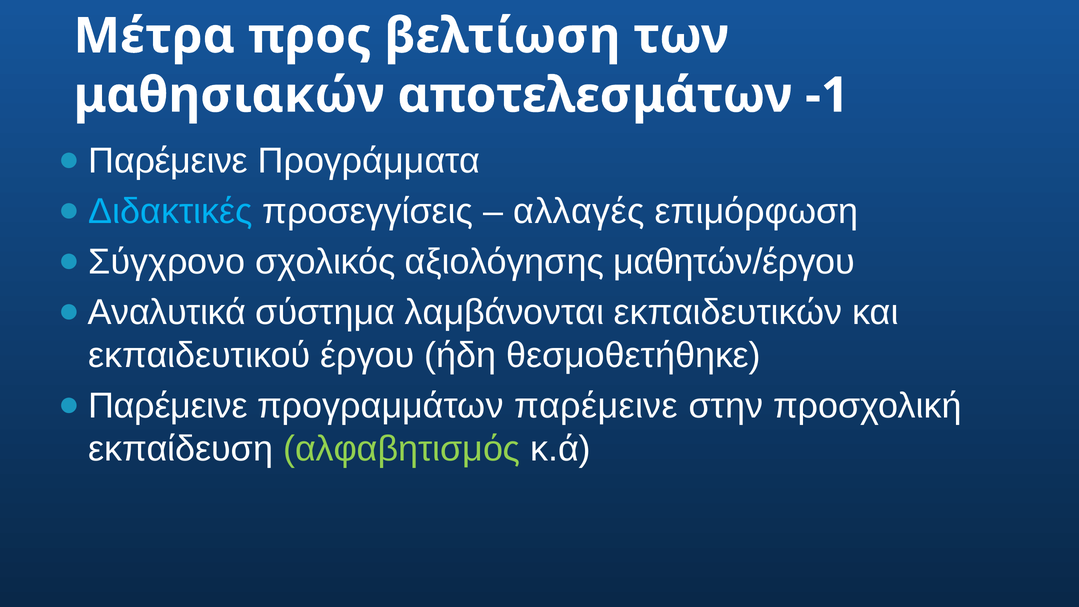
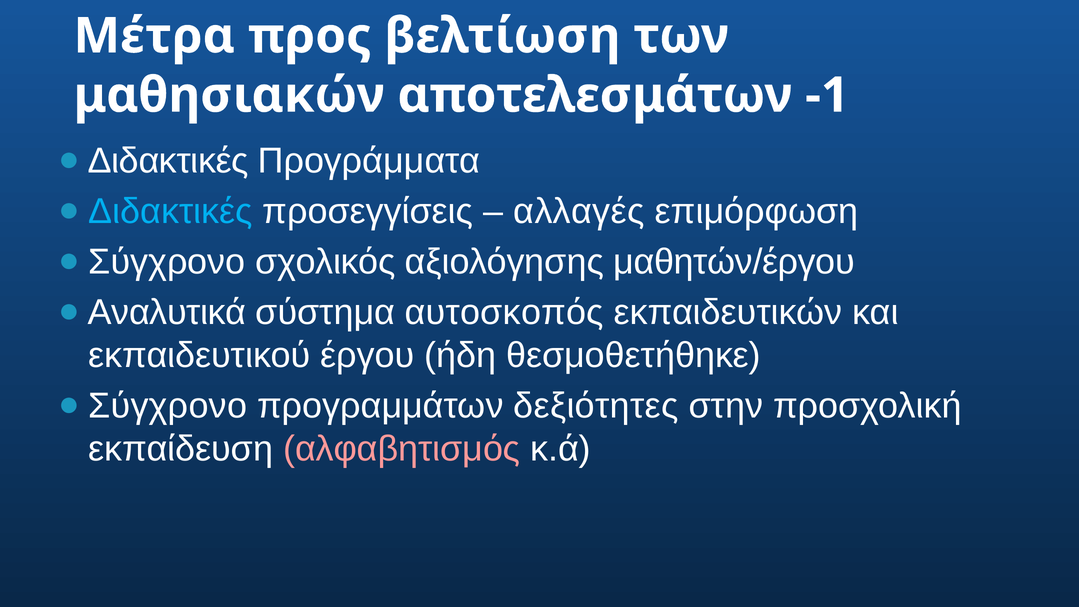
Παρέμεινε: Παρέμεινε -> Διδακτικές (168, 161)
λαμβάνονται: λαμβάνονται -> αυτοσκοπός (504, 312)
Παρέμεινε: Παρέμεινε -> Σύγχρονο (168, 406)
προγραμμάτων παρέμεινε: παρέμεινε -> δεξιότητες (596, 406)
αλφαβητισμός colour: light green -> pink (402, 449)
